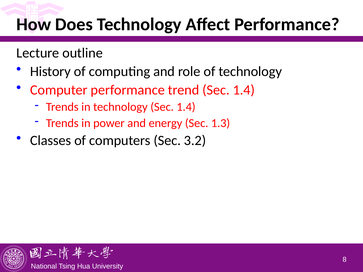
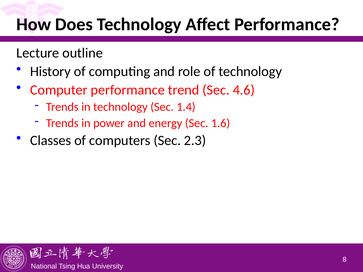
trend Sec 1.4: 1.4 -> 4.6 (244, 90)
1.3: 1.3 -> 1.6 (221, 123)
3.2: 3.2 -> 2.3 (195, 141)
